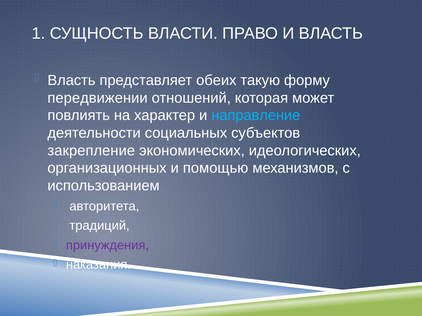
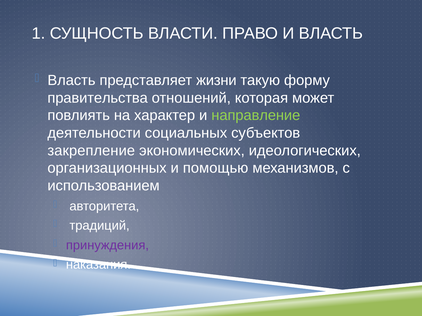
обеих: обеих -> жизни (216, 80)
передвижении: передвижении -> правительства (98, 98)
направление colour: light blue -> light green (256, 116)
